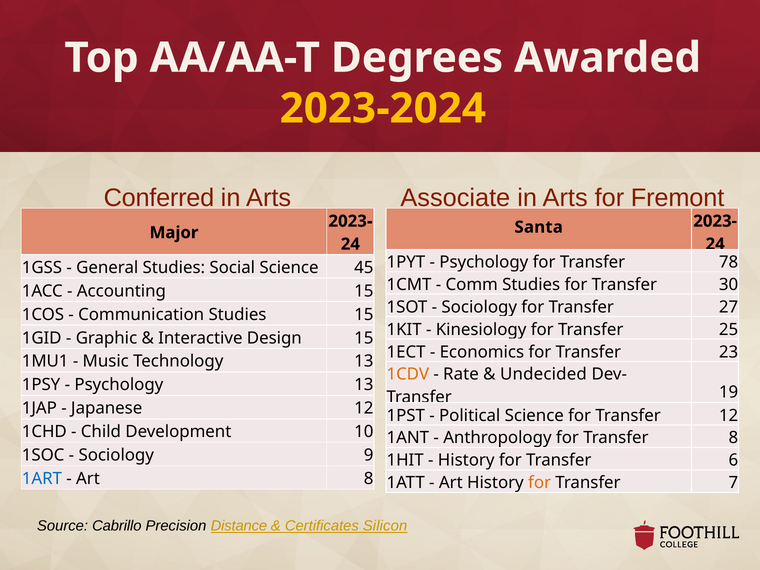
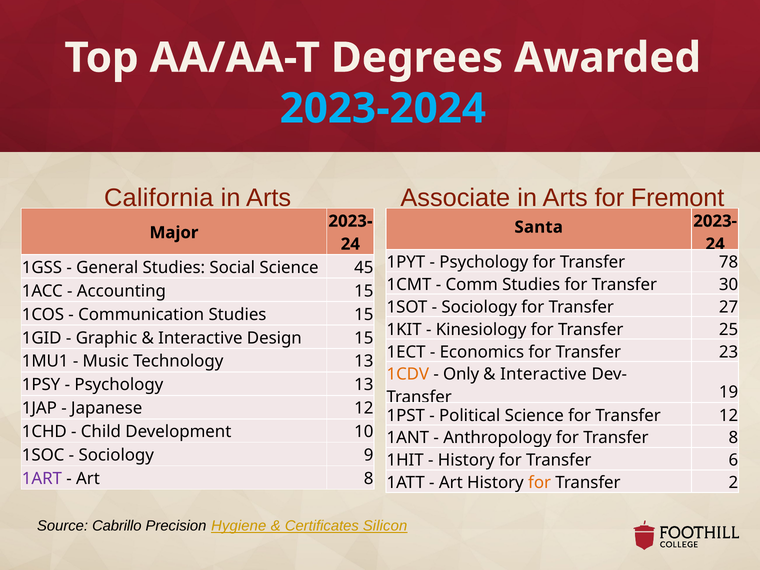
2023-2024 colour: yellow -> light blue (383, 109)
Conferred: Conferred -> California (159, 198)
Rate: Rate -> Only (461, 374)
Undecided: Undecided -> Interactive (543, 374)
1ART colour: blue -> purple (42, 479)
7: 7 -> 2 (733, 483)
Distance: Distance -> Hygiene (239, 526)
